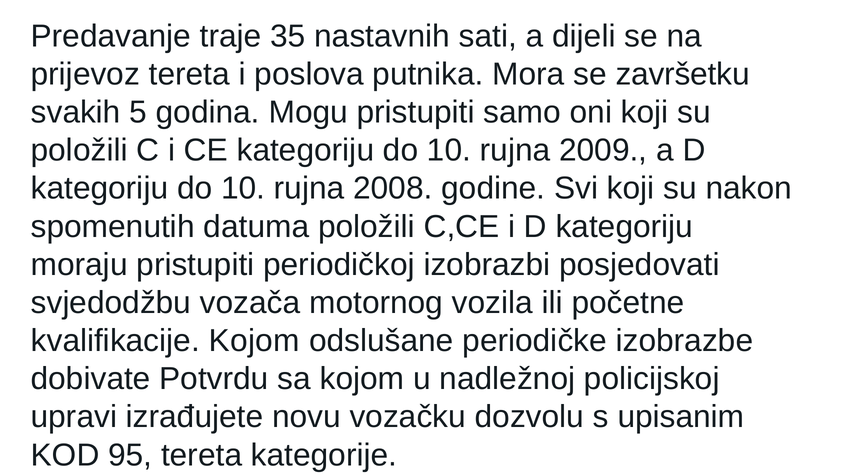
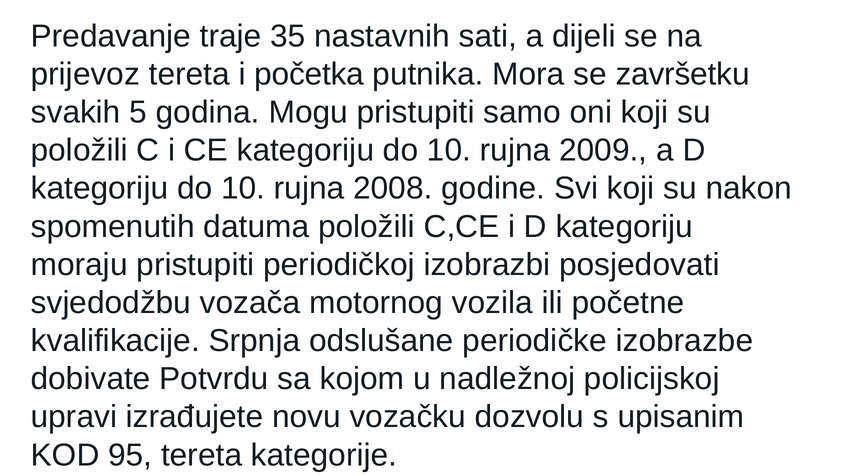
poslova: poslova -> početka (309, 74)
kvalifikacije Kojom: Kojom -> Srpnja (254, 341)
